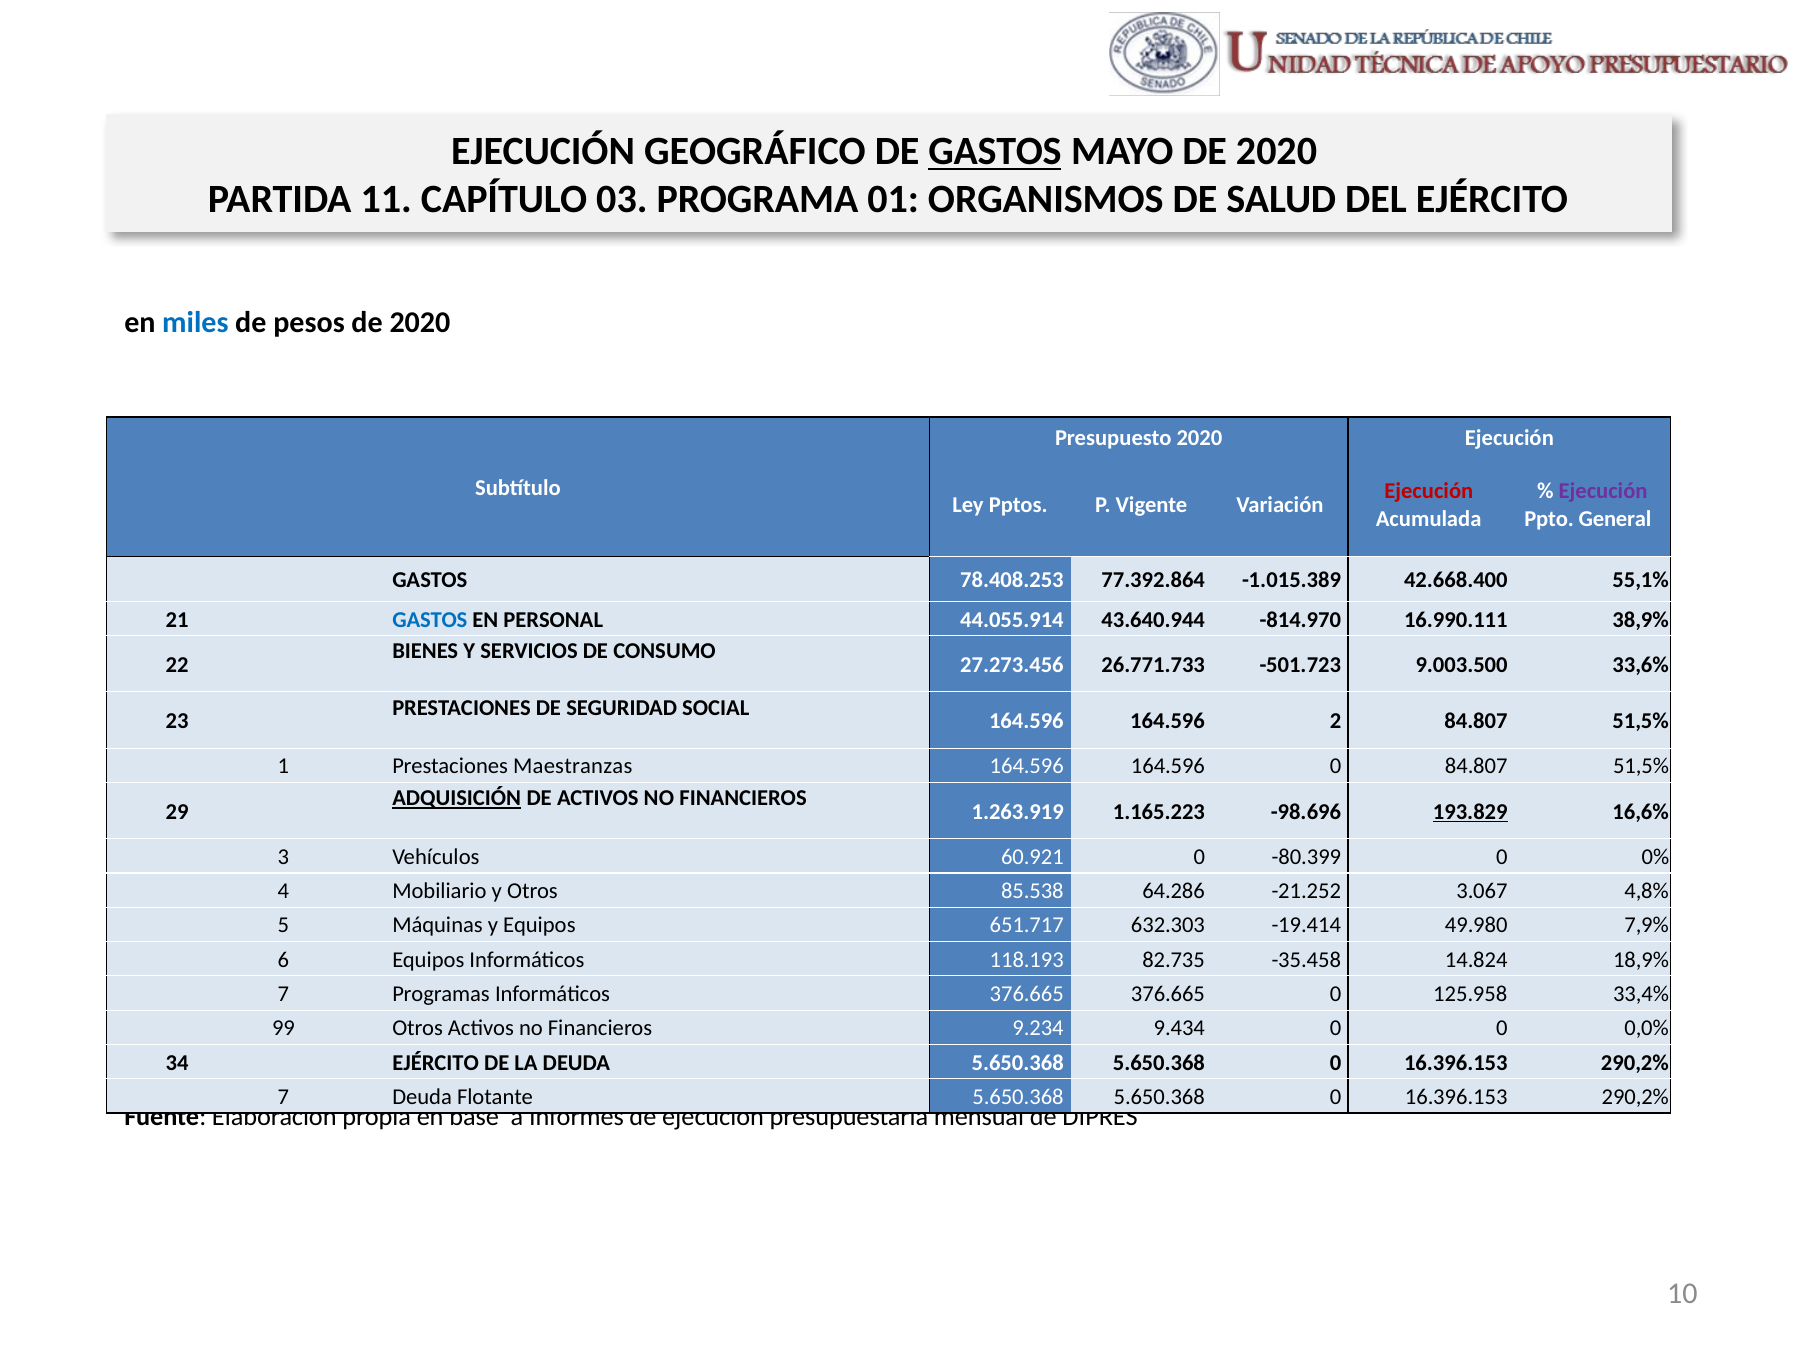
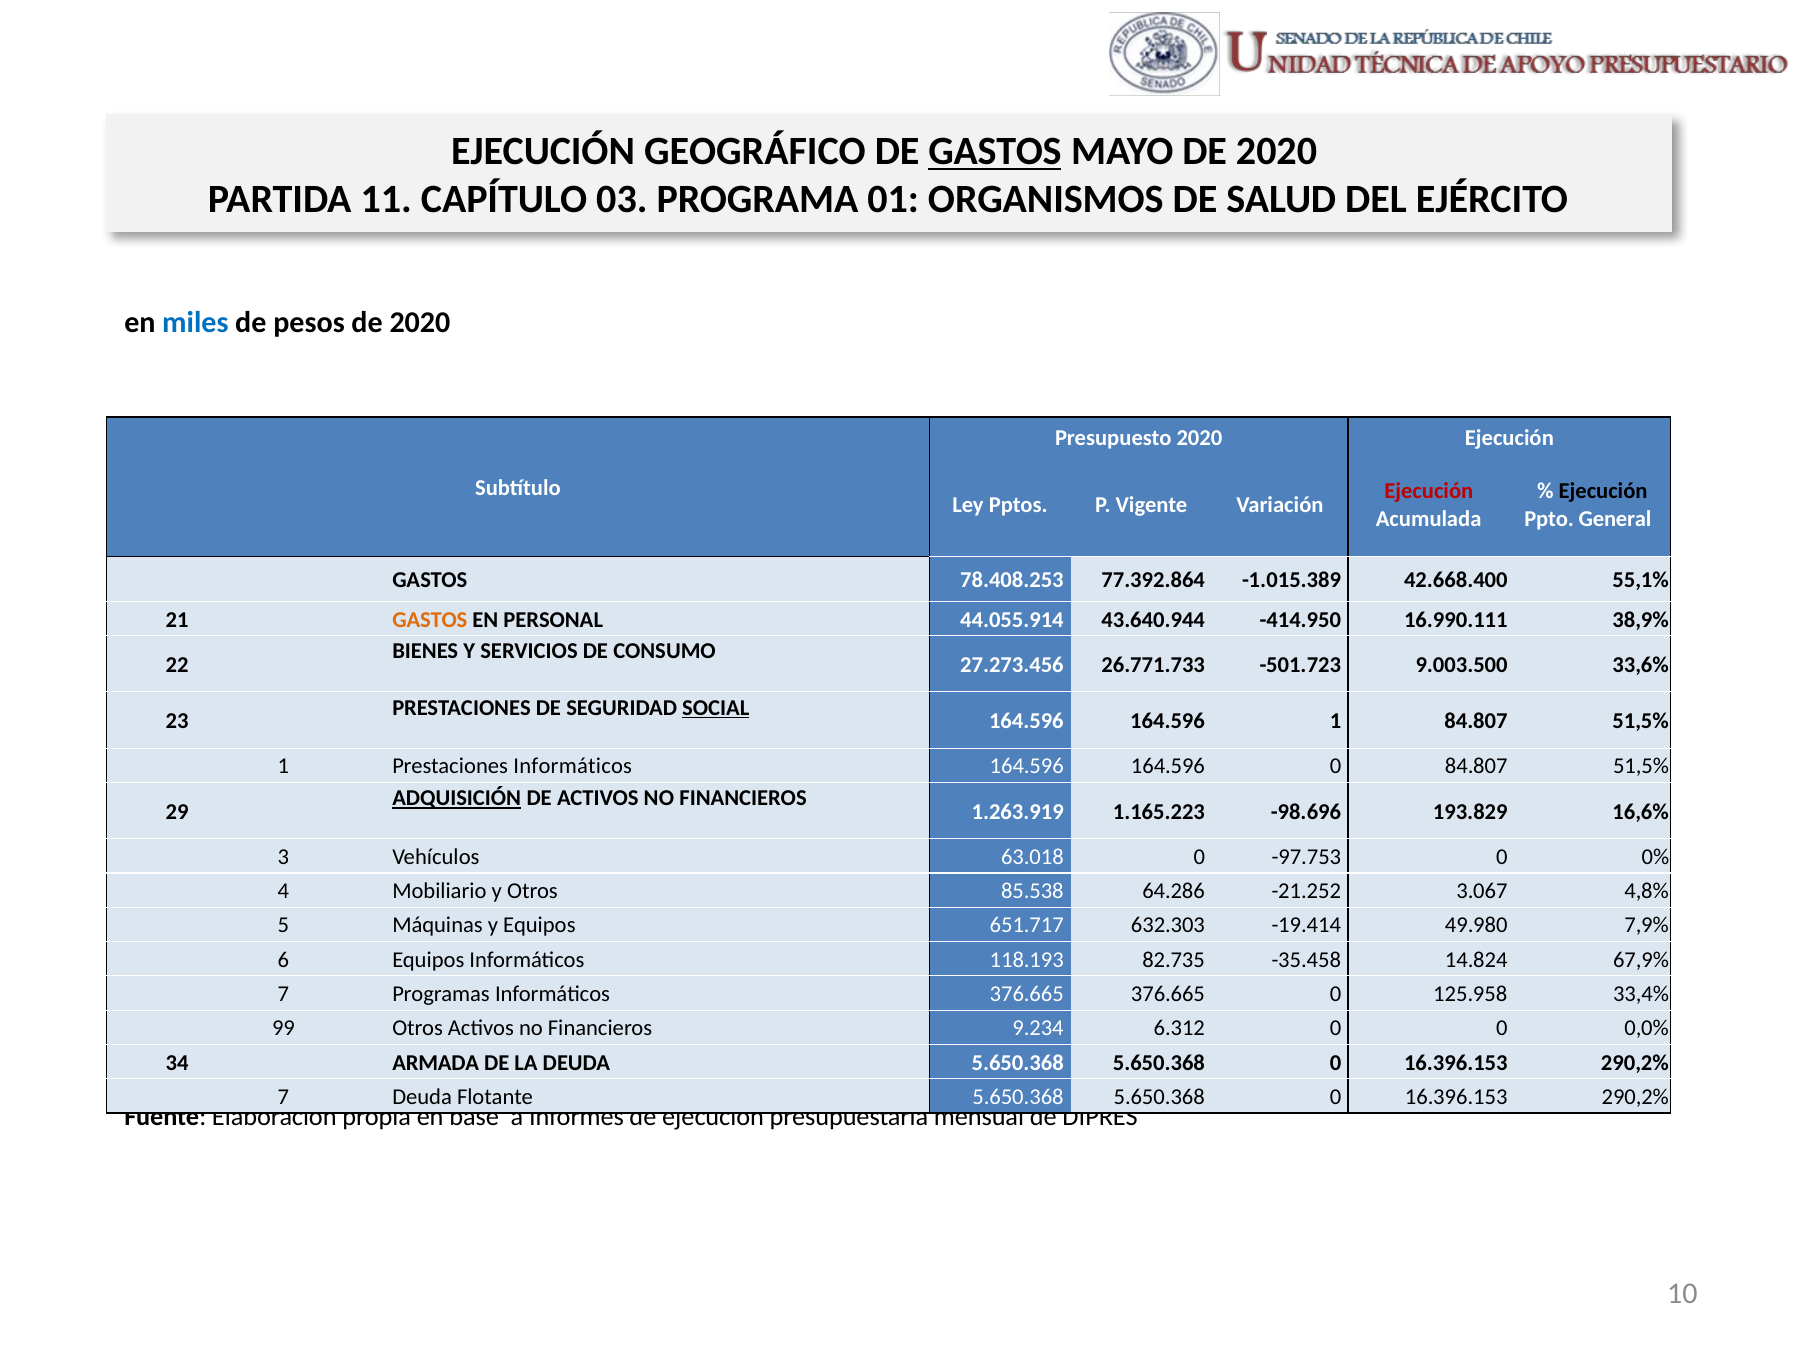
Ejecución colour: purple -> black (1603, 491)
GASTOS colour: blue -> orange (430, 619)
-814.970: -814.970 -> -414.950 (1300, 619)
SOCIAL underline: none -> present (716, 707)
164.596 2: 2 -> 1 (1336, 721)
Prestaciones Maestranzas: Maestranzas -> Informáticos (573, 766)
193.829 underline: present -> none (1470, 811)
60.921: 60.921 -> 63.018 (1032, 857)
-80.399: -80.399 -> -97.753 (1306, 857)
18,9%: 18,9% -> 67,9% (1641, 959)
9.434: 9.434 -> 6.312 (1179, 1028)
34 EJÉRCITO: EJÉRCITO -> ARMADA (436, 1062)
